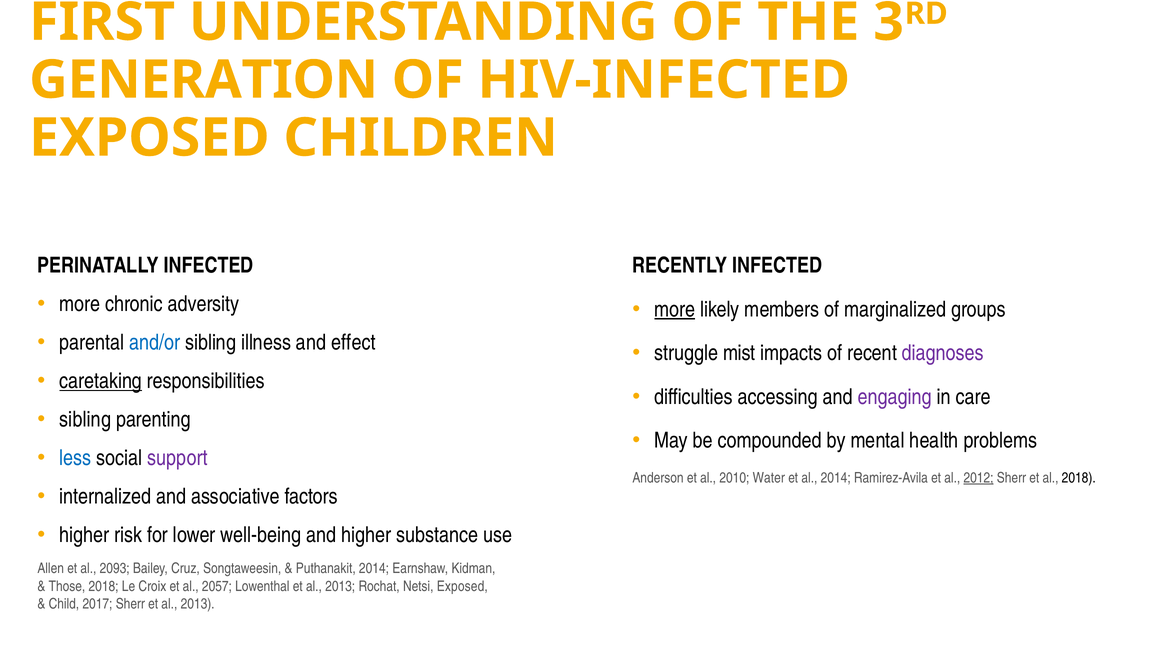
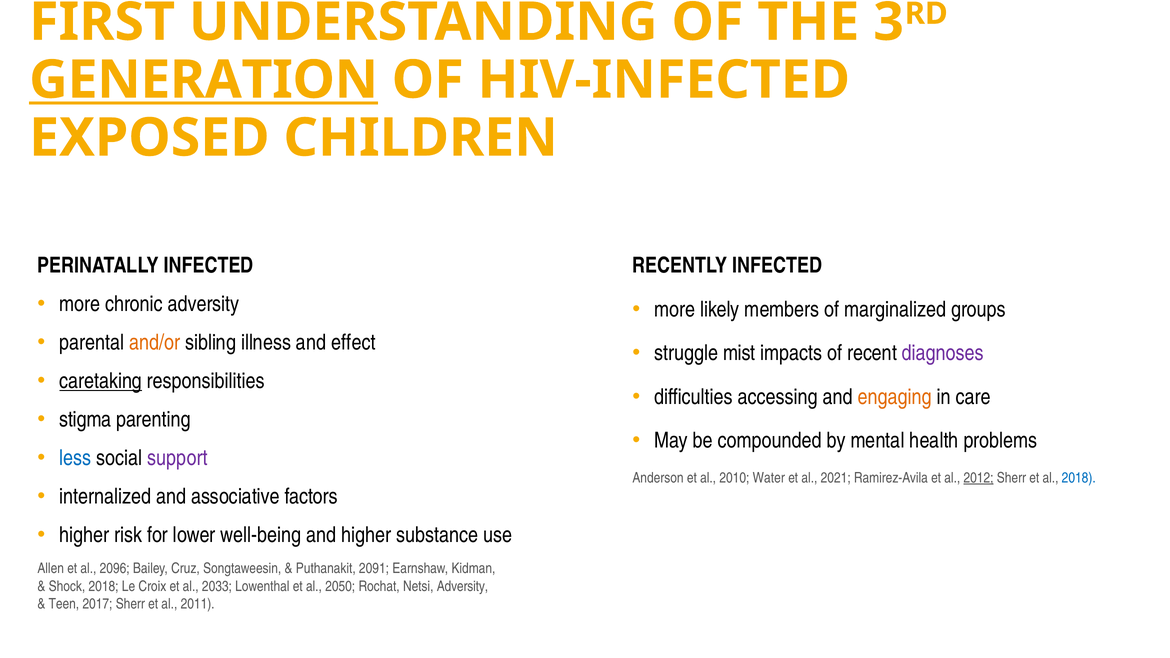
GENERATION underline: none -> present (204, 80)
more underline: present -> none (675, 310)
and/or colour: blue -> orange (155, 343)
engaging colour: purple -> orange (895, 397)
sibling: sibling -> stigma (85, 420)
al 2014: 2014 -> 2021 (836, 478)
2018 colour: black -> blue (1079, 478)
2093: 2093 -> 2096 (115, 569)
Puthanakit 2014: 2014 -> 2091 (374, 569)
Those: Those -> Shock (67, 586)
2057: 2057 -> 2033 (217, 586)
Lowenthal et al 2013: 2013 -> 2050 (340, 586)
Netsi Exposed: Exposed -> Adversity (462, 586)
Child: Child -> Teen (64, 604)
Sherr et al 2013: 2013 -> 2011 (198, 604)
